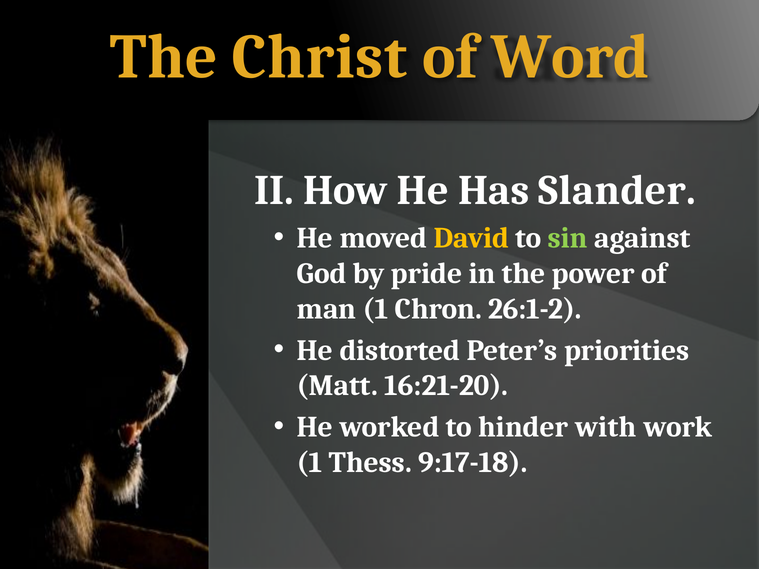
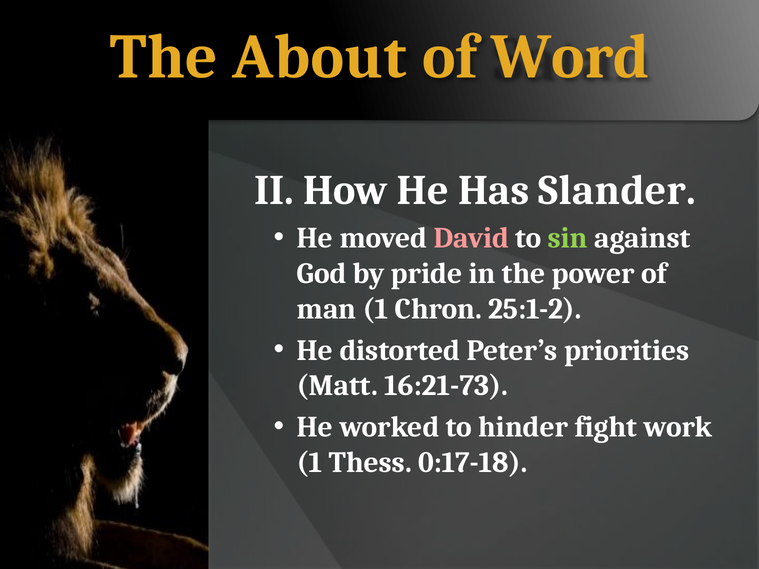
Christ: Christ -> About (320, 57)
David colour: yellow -> pink (471, 238)
26:1-2: 26:1-2 -> 25:1-2 (535, 309)
16:21-20: 16:21-20 -> 16:21-73 (446, 386)
with: with -> fight (606, 427)
9:17-18: 9:17-18 -> 0:17-18 (473, 463)
